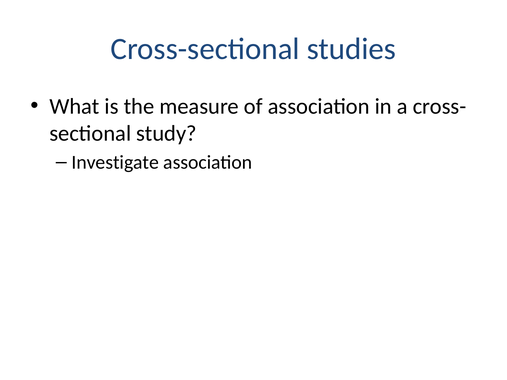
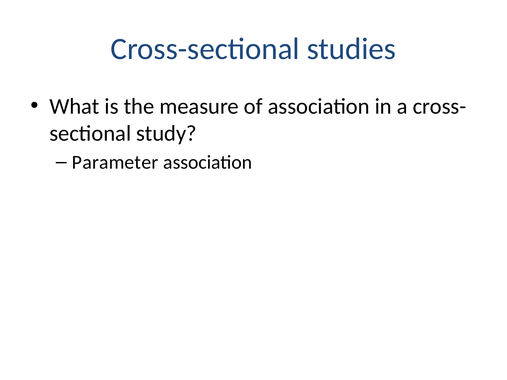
Investigate: Investigate -> Parameter (115, 163)
